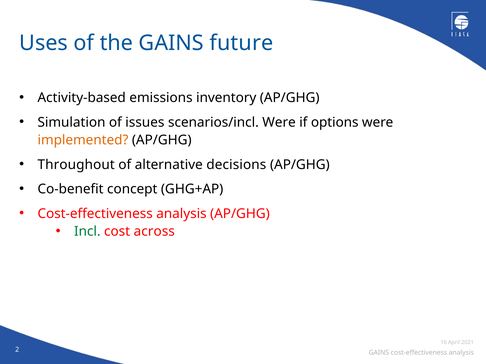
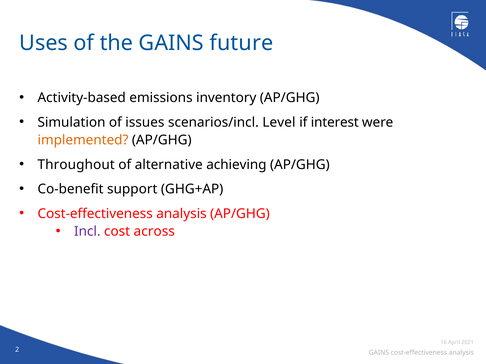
scenarios/incl Were: Were -> Level (279, 122)
options: options -> interest (335, 122)
decisions: decisions -> achieving (236, 165)
concept: concept -> support (132, 189)
Incl colour: green -> purple (87, 232)
